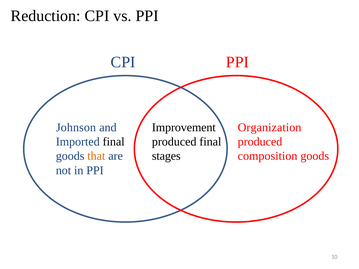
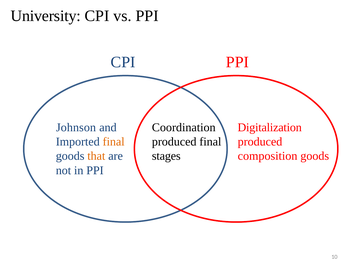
Reduction: Reduction -> University (46, 16)
Improvement: Improvement -> Coordination (184, 127)
Organization: Organization -> Digitalization (270, 127)
final colour: black -> orange (114, 142)
